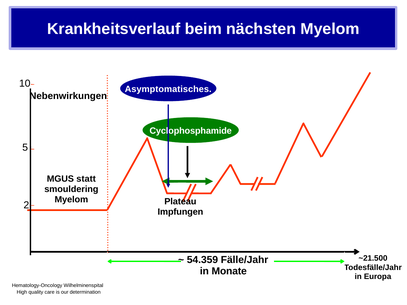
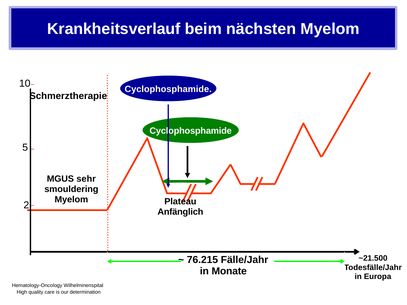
Asymptomatisches: Asymptomatisches -> Cyclophosphamide (168, 89)
Nebenwirkungen: Nebenwirkungen -> Schmerztherapie (68, 96)
statt: statt -> sehr (86, 179)
Impfungen: Impfungen -> Anfänglich (180, 212)
54.359: 54.359 -> 76.215 (202, 260)
